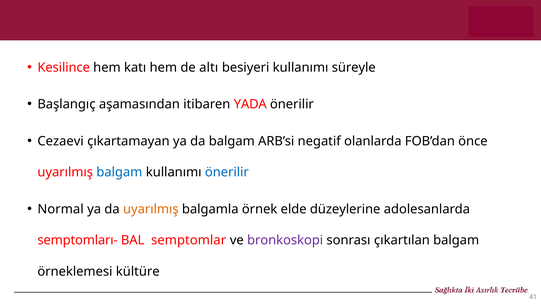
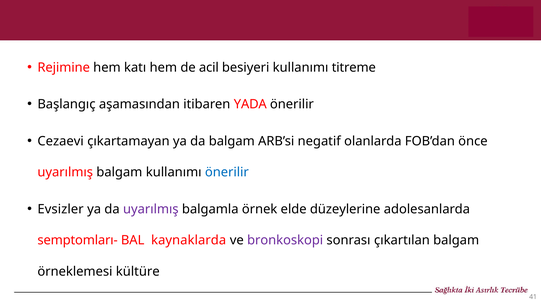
Kesilince: Kesilince -> Rejimine (64, 67)
altı: altı -> acil (209, 67)
süreyle: süreyle -> titreme (354, 67)
balgam colour: blue -> black (119, 172)
Normal: Normal -> Evsizler (61, 209)
uyarılmış colour: orange -> purple (151, 209)
semptomlar: semptomlar -> kaynaklarda (189, 240)
